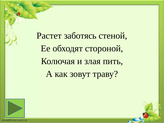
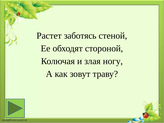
пить: пить -> ногу (113, 61)
